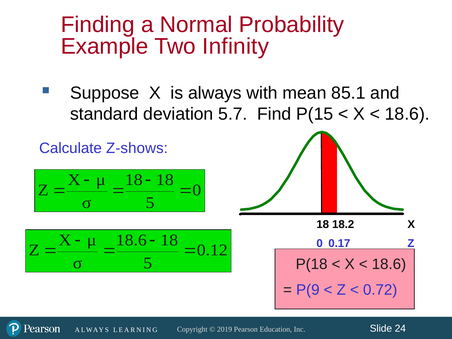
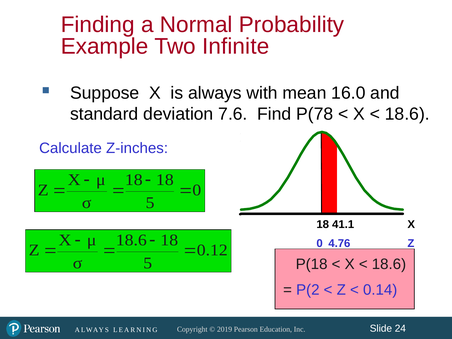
Infinity: Infinity -> Infinite (236, 46)
85.1: 85.1 -> 16.0 (348, 93)
5.7: 5.7 -> 7.6 (233, 114)
P(15: P(15 -> P(78 (315, 114)
Z-shows: Z-shows -> Z-inches (137, 148)
18.2: 18.2 -> 41.1 (343, 225)
0.17: 0.17 -> 4.76 (339, 243)
P(9: P(9 -> P(2 (308, 290)
0.72: 0.72 -> 0.14 (380, 290)
